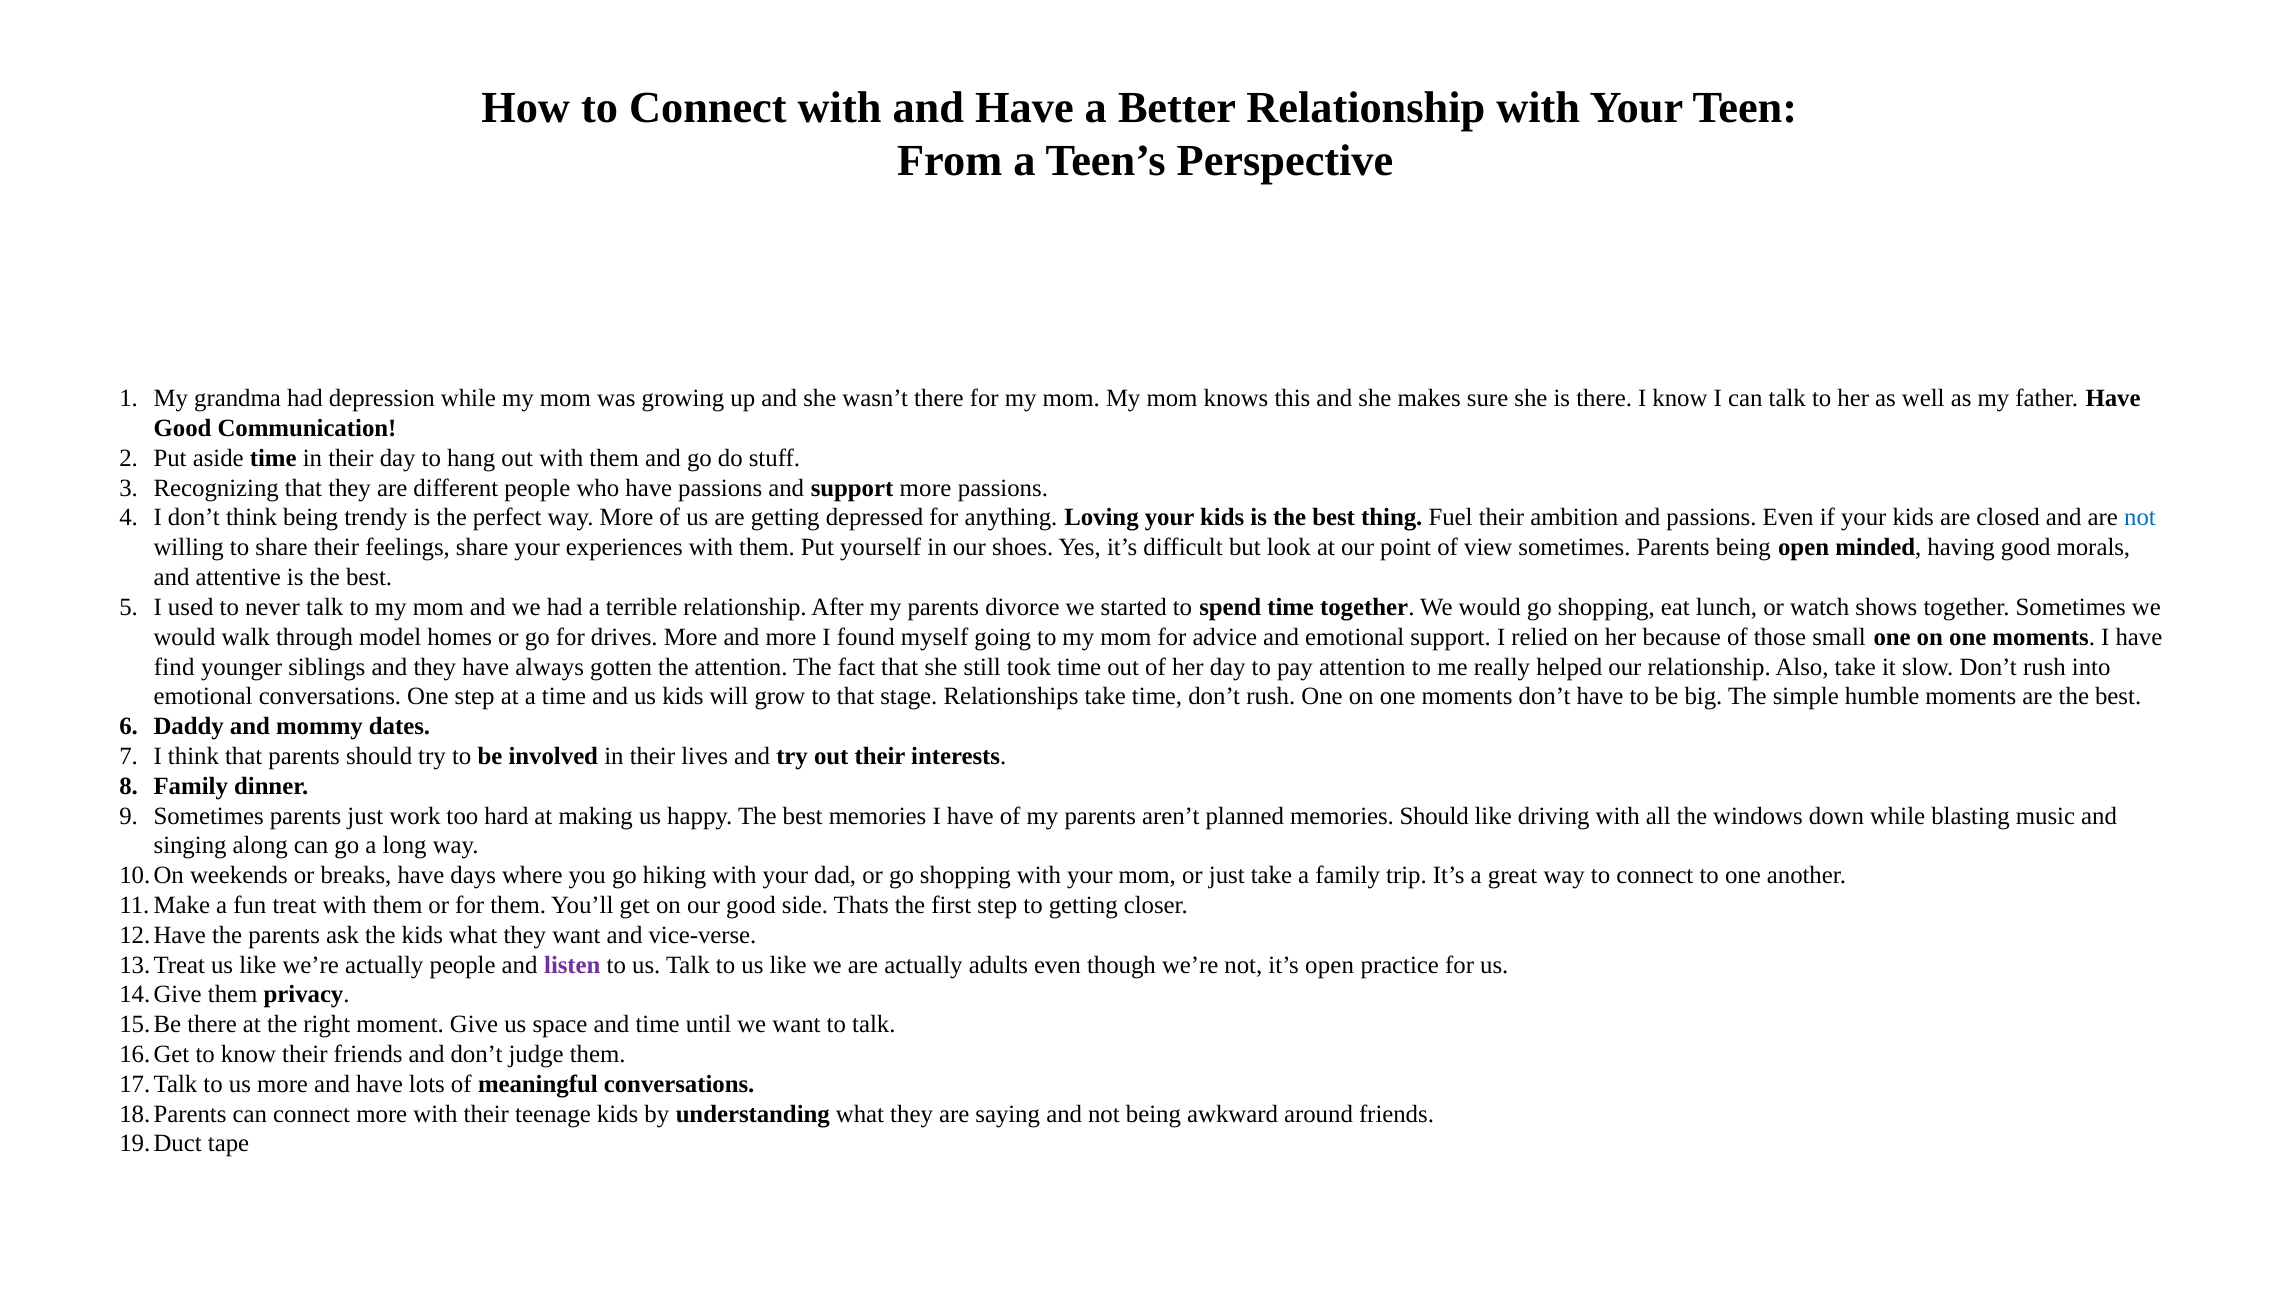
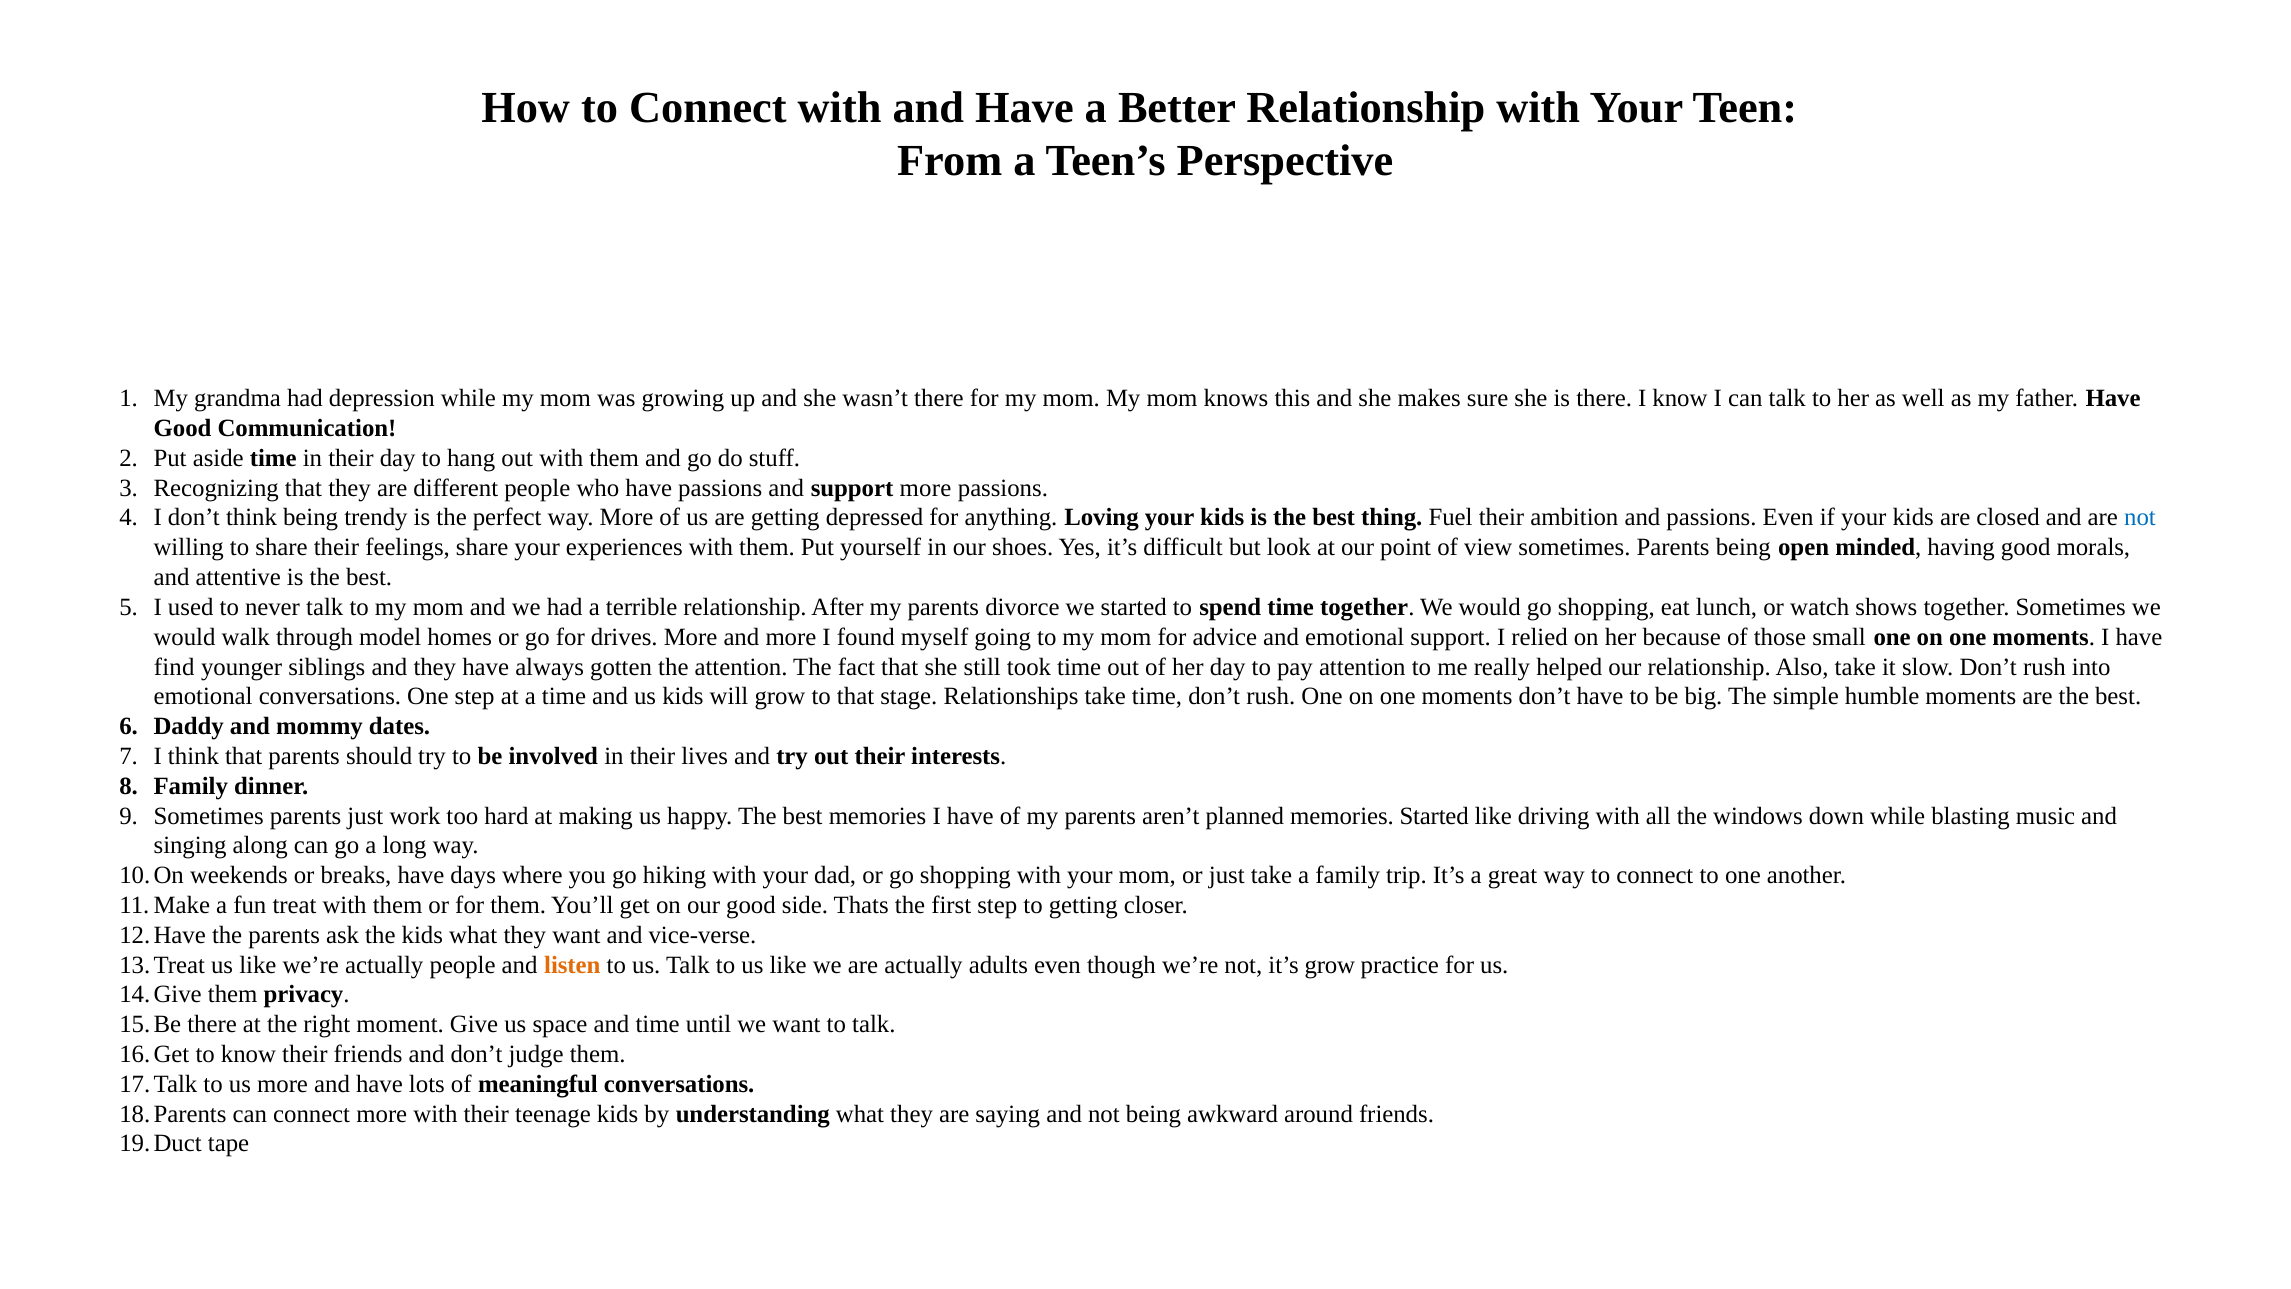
memories Should: Should -> Started (1434, 816)
listen colour: purple -> orange (572, 965)
it’s open: open -> grow (1330, 965)
